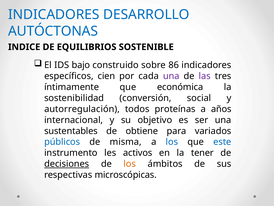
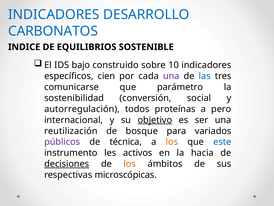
AUTÓCTONAS: AUTÓCTONAS -> CARBONATOS (53, 31)
86: 86 -> 10 (174, 65)
las colour: purple -> blue (205, 76)
íntimamente: íntimamente -> comunicarse (72, 87)
económica: económica -> parámetro (180, 87)
años: años -> pero (221, 109)
objetivo underline: none -> present (155, 120)
sustentables: sustentables -> reutilización (71, 131)
obtiene: obtiene -> bosque (142, 131)
públicos colour: blue -> purple (62, 142)
misma: misma -> técnica (126, 142)
los colour: blue -> orange (172, 142)
tener: tener -> hacia (202, 153)
